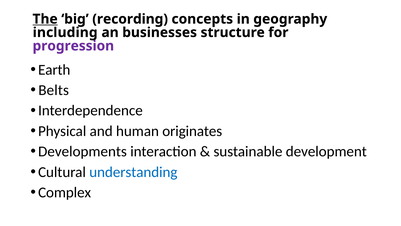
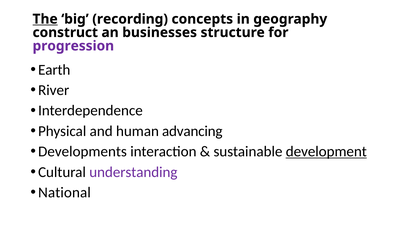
including: including -> construct (65, 32)
Belts: Belts -> River (54, 90)
originates: originates -> advancing (192, 131)
development underline: none -> present (326, 151)
understanding colour: blue -> purple (133, 172)
Complex: Complex -> National (64, 192)
